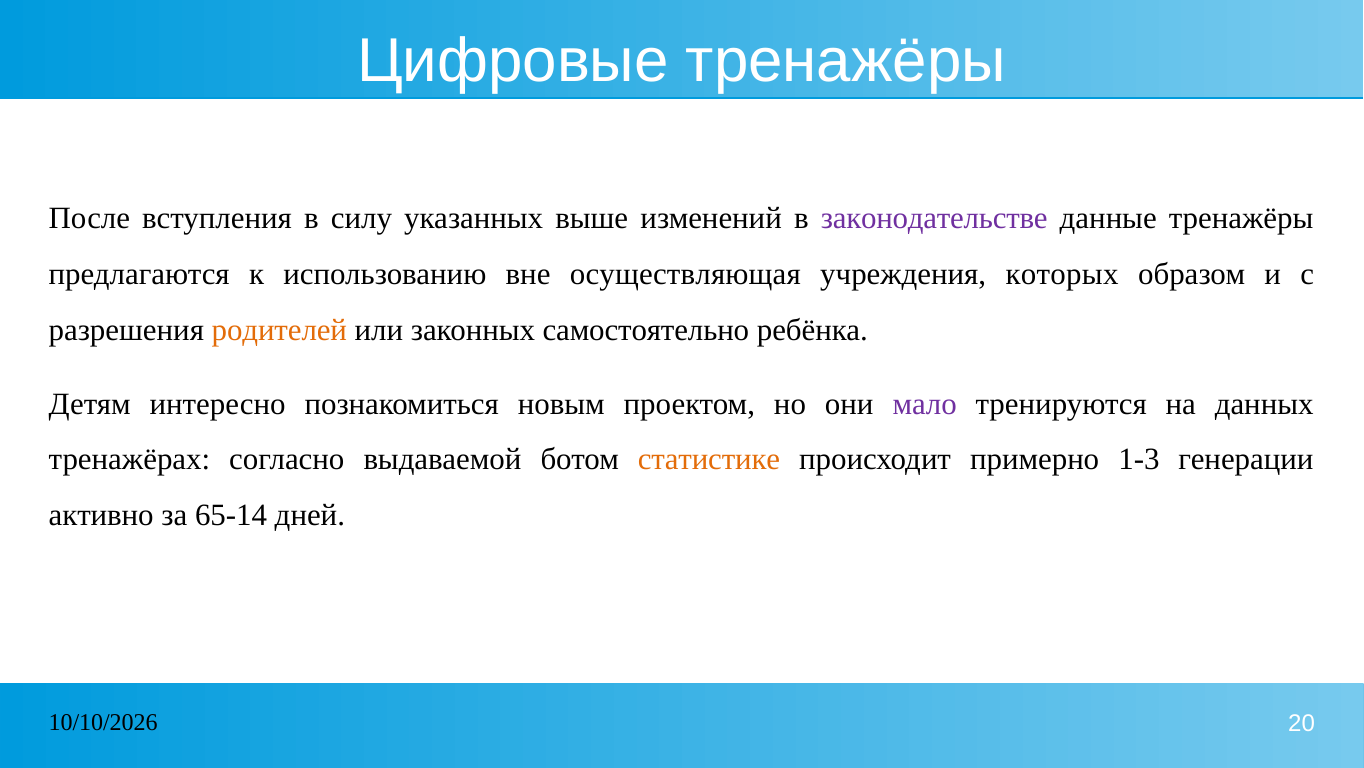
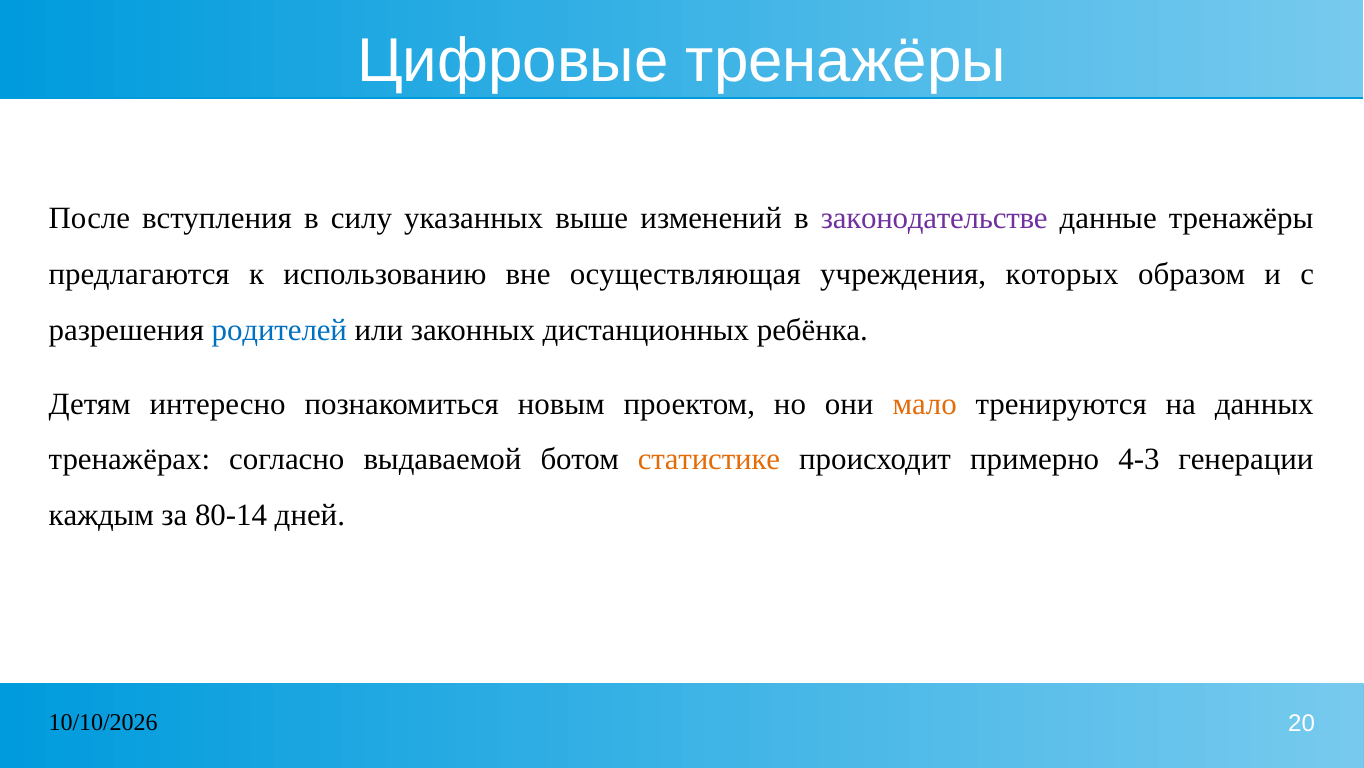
родителей colour: orange -> blue (279, 330)
самостоятельно: самостоятельно -> дистанционных (646, 330)
мало colour: purple -> orange (925, 404)
1-3: 1-3 -> 4-3 (1139, 459)
активно: активно -> каждым (101, 515)
65-14: 65-14 -> 80-14 (231, 515)
